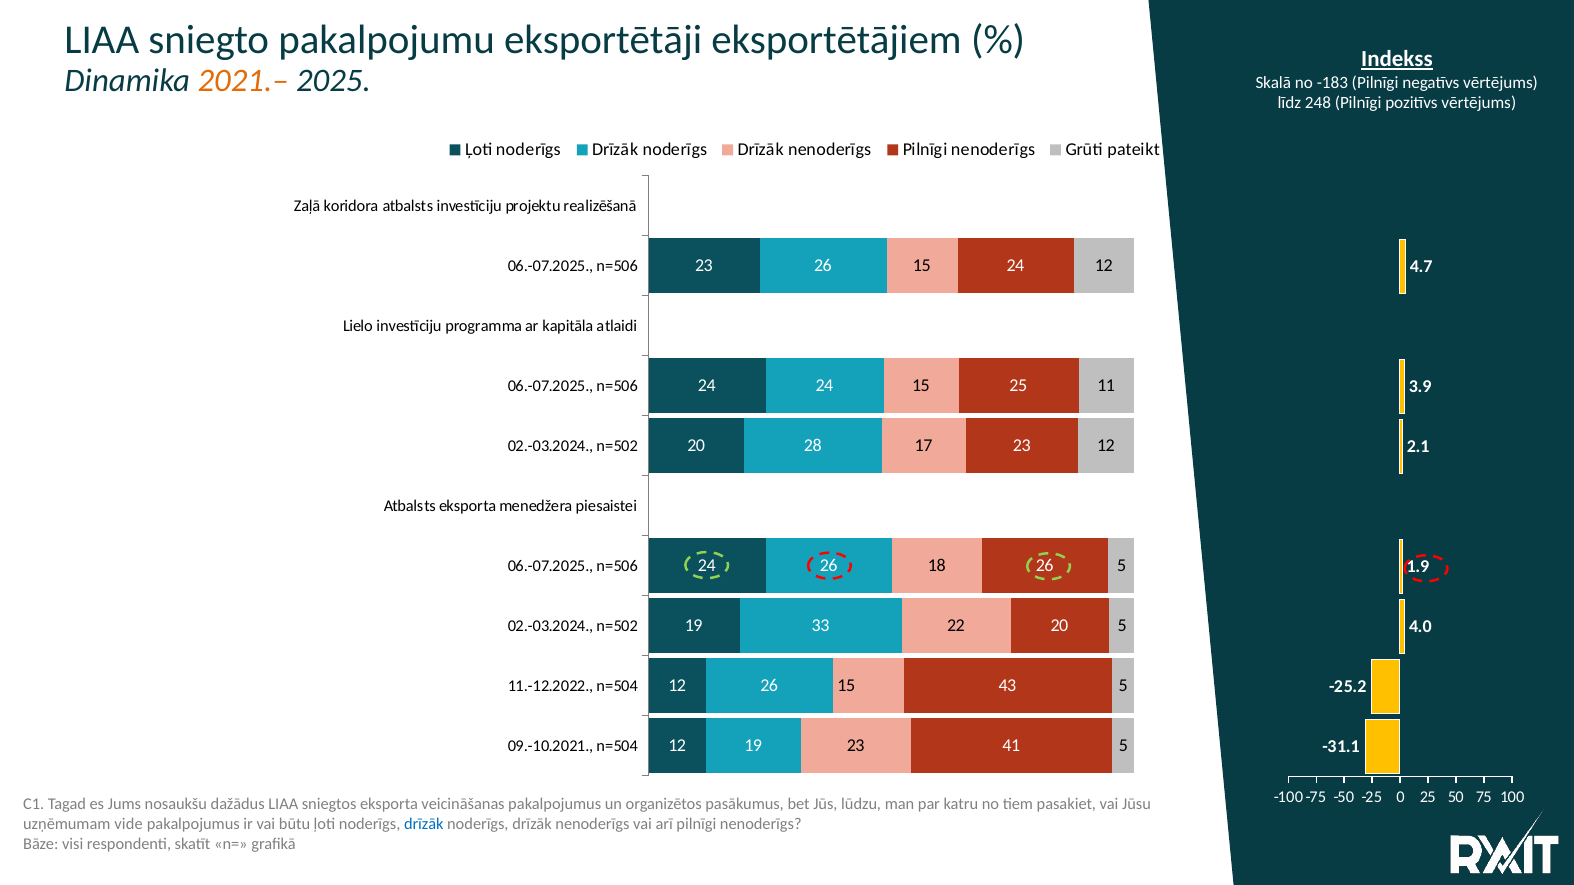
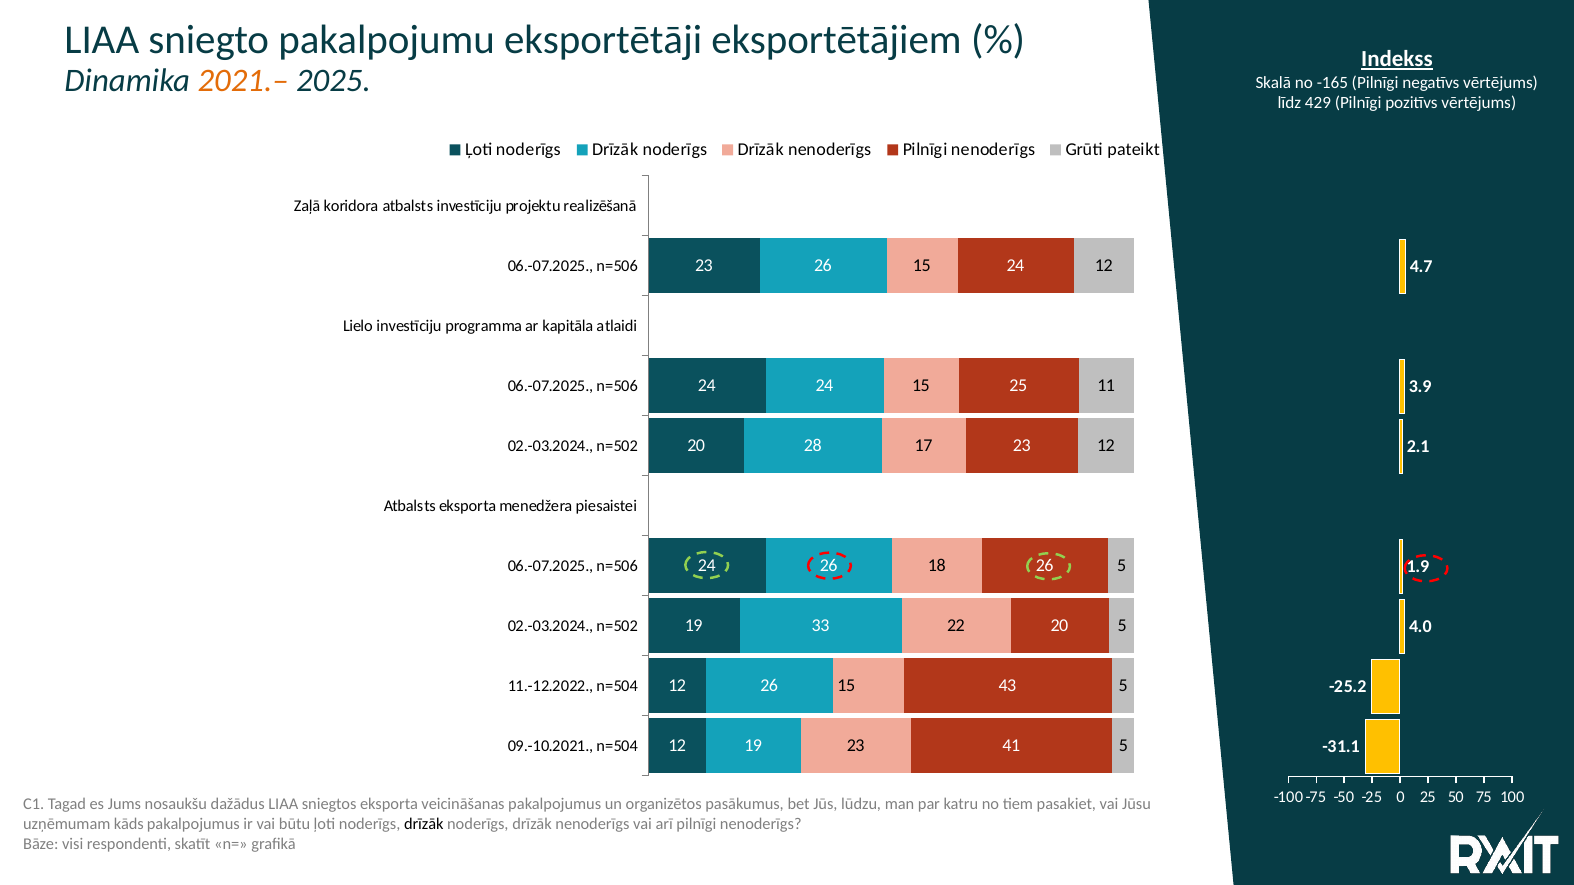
-183: -183 -> -165 (1332, 82)
248: 248 -> 429 (1318, 103)
vide: vide -> kāds (129, 824)
drīzāk colour: blue -> black (424, 824)
